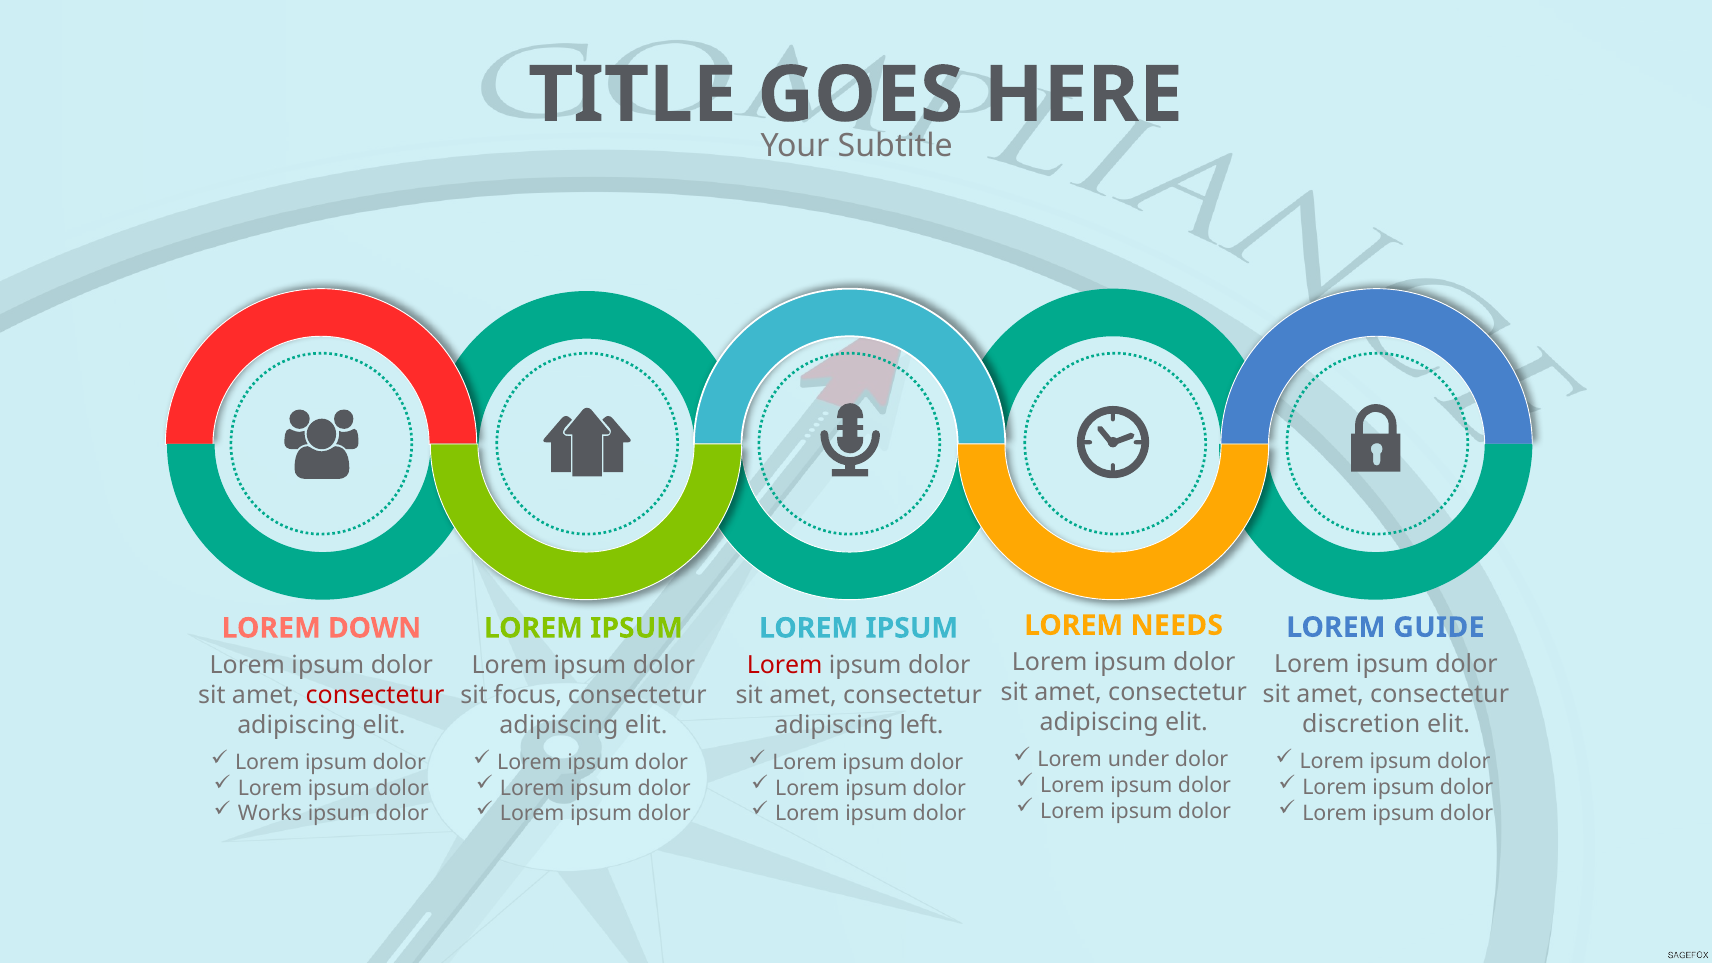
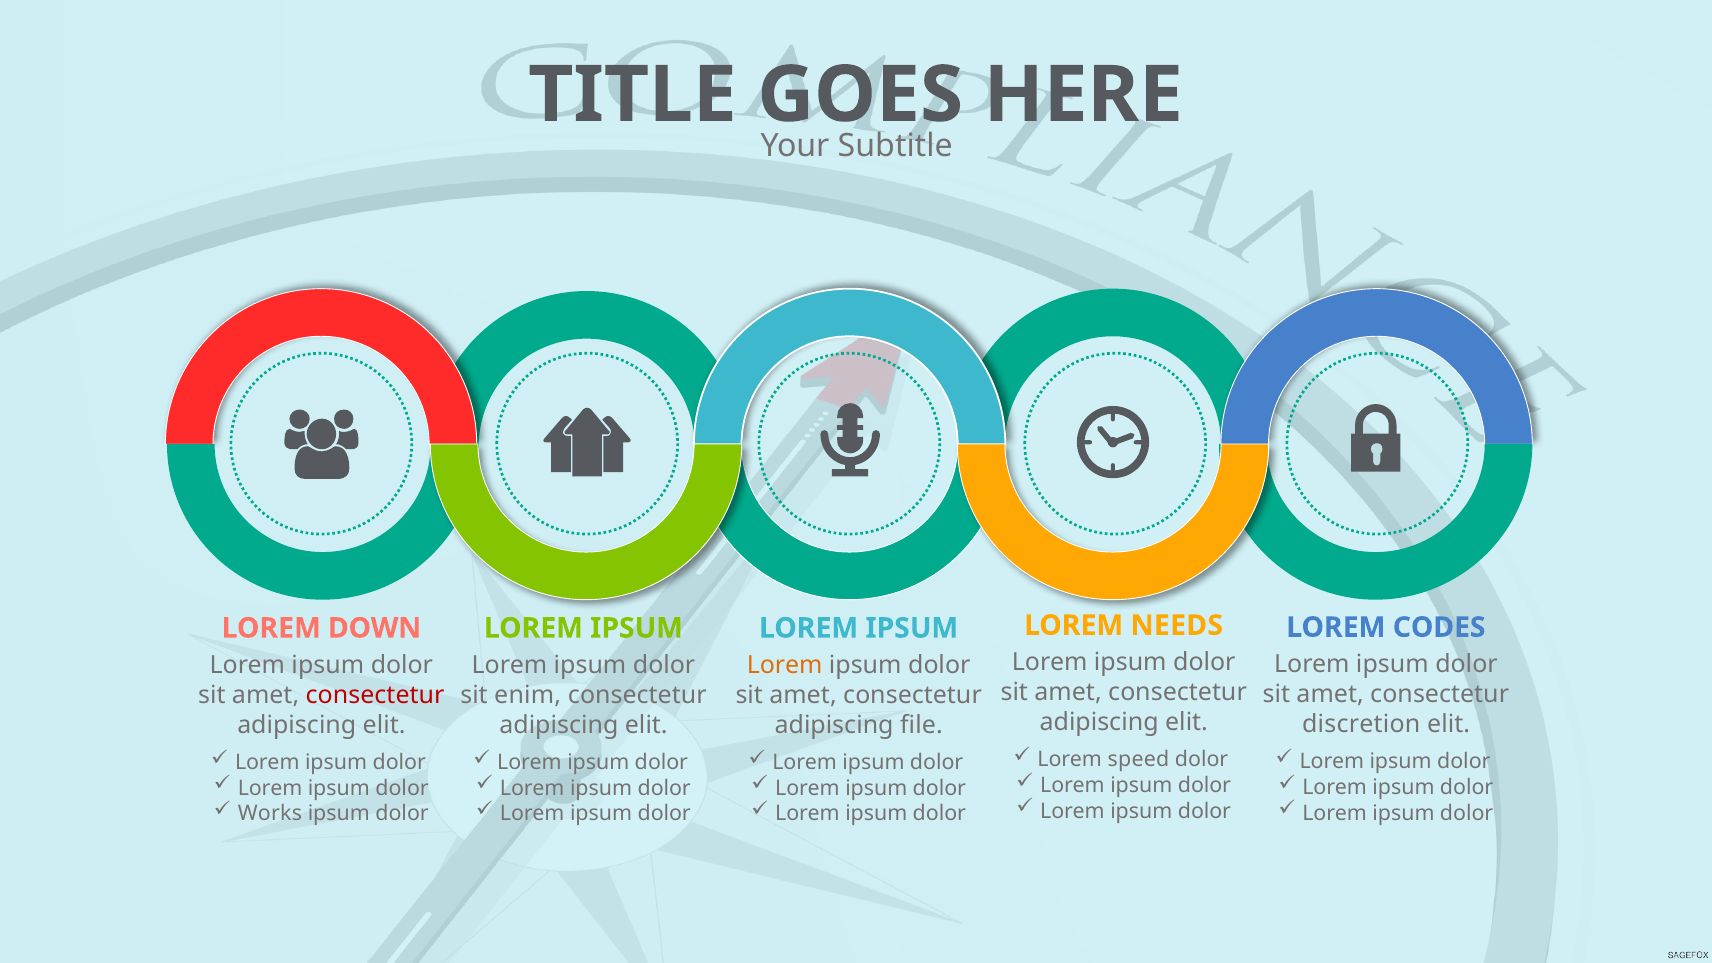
GUIDE: GUIDE -> CODES (1439, 627)
Lorem colour: red -> orange (785, 665)
focus: focus -> enim (528, 695)
left: left -> file (921, 725)
under: under -> speed (1138, 760)
